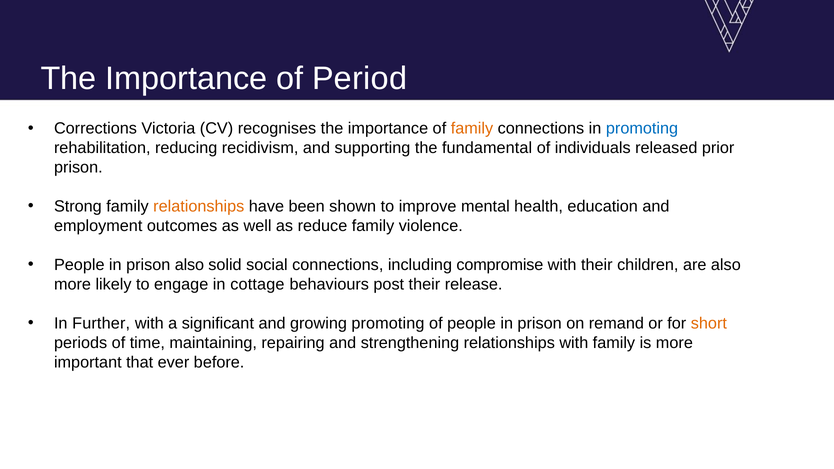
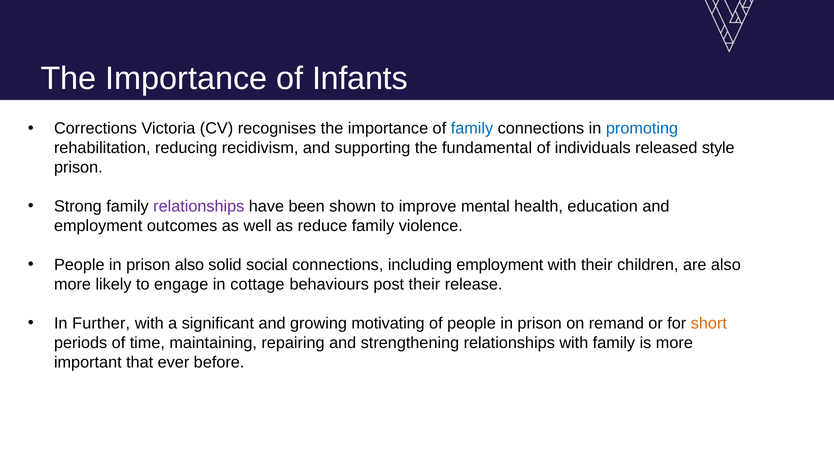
Period: Period -> Infants (360, 79)
family colour: orange -> blue (472, 129)
prior: prior -> style (718, 148)
relationships colour: orange -> purple (199, 207)
including compromise: compromise -> employment (500, 265)
growing promoting: promoting -> motivating (388, 323)
